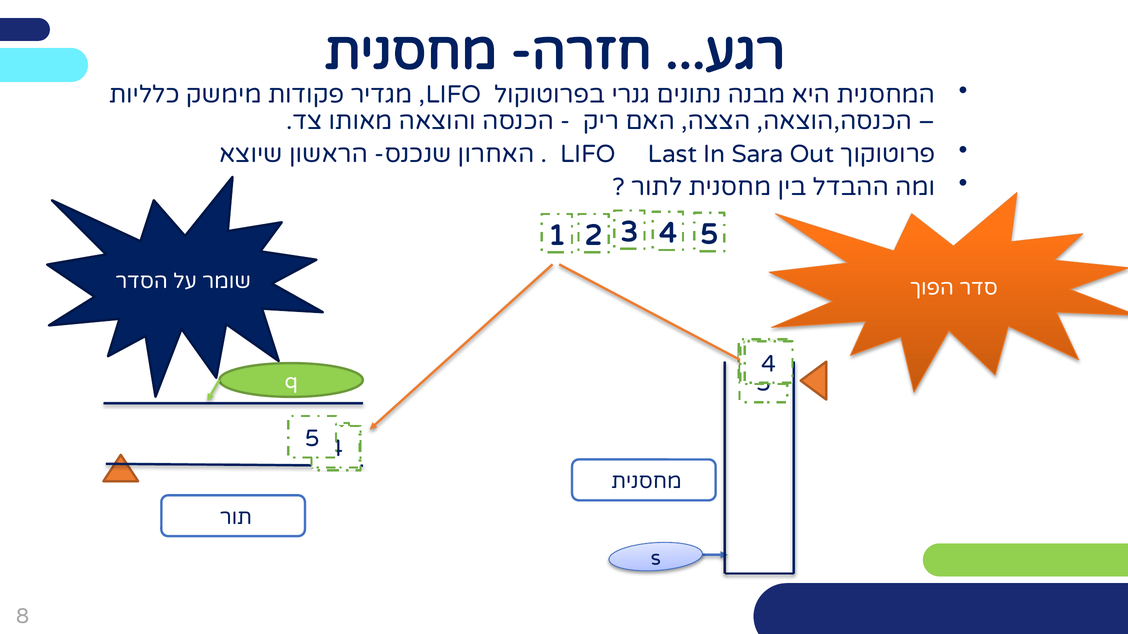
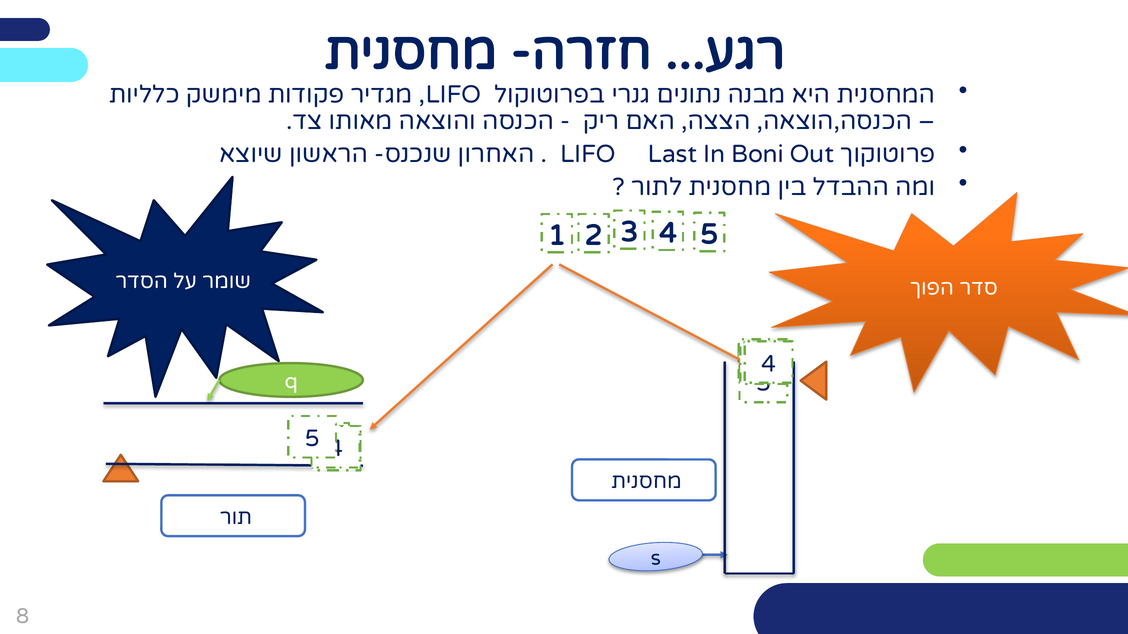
Sara: Sara -> Boni (758, 154)
